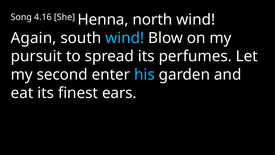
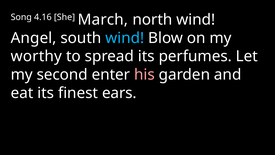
Henna: Henna -> March (103, 20)
Again: Again -> Angel (34, 38)
pursuit: pursuit -> worthy (36, 56)
his colour: light blue -> pink (144, 75)
